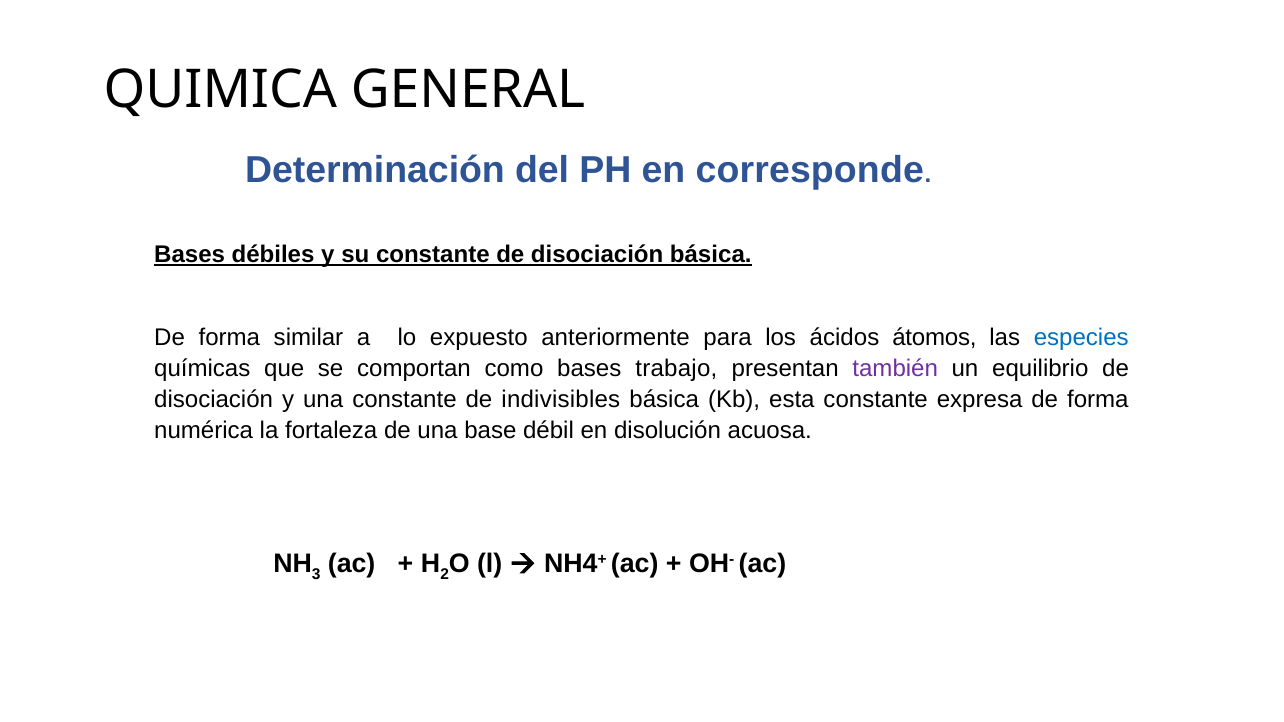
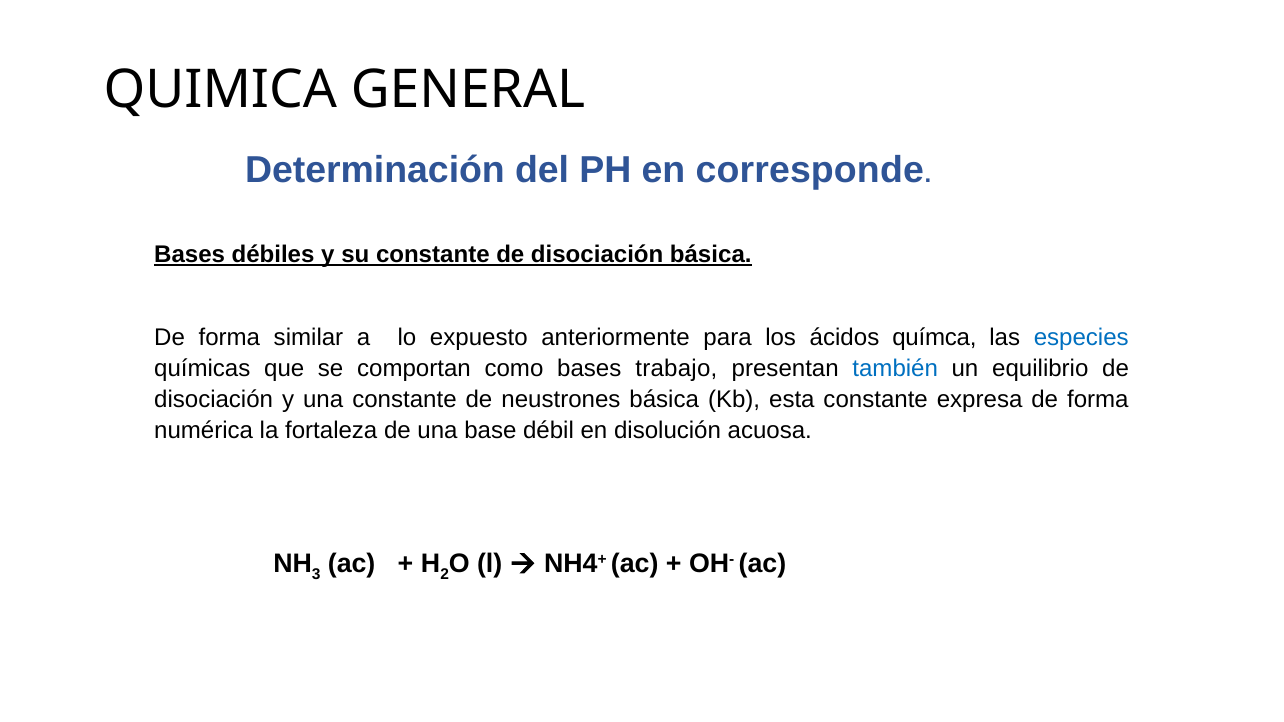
átomos: átomos -> químca (934, 338)
también colour: purple -> blue (895, 368)
indivisibles: indivisibles -> neustrones (561, 399)
